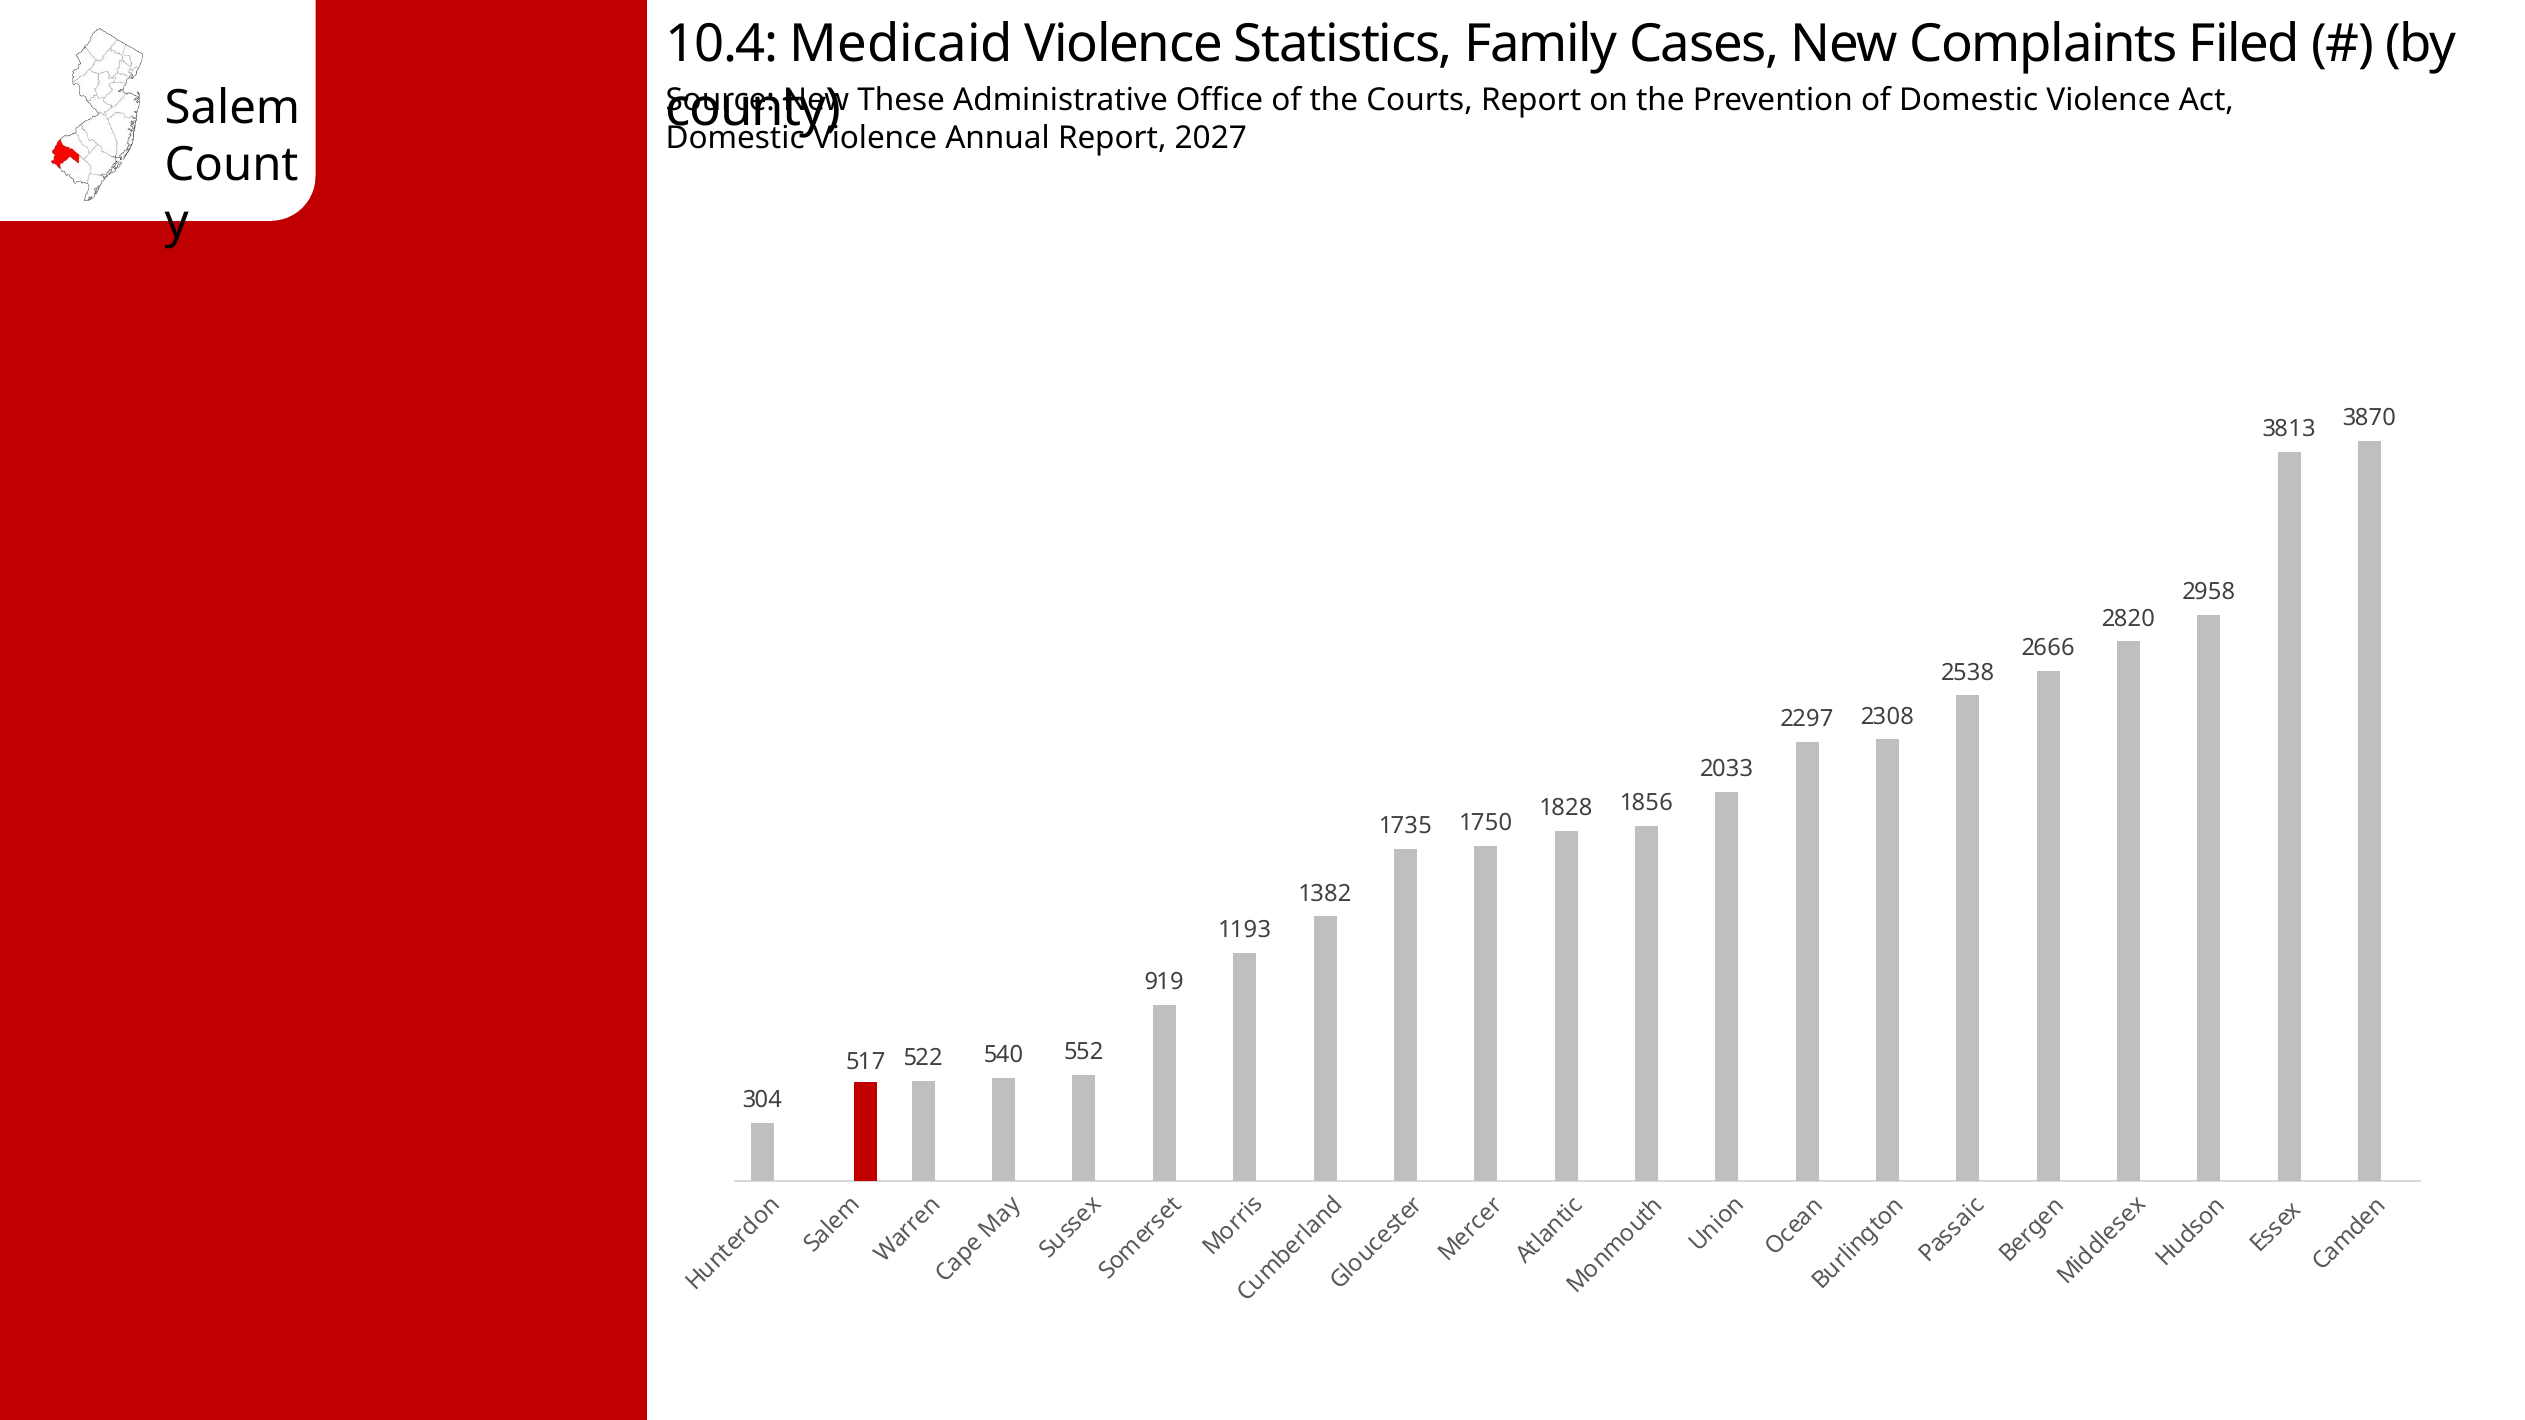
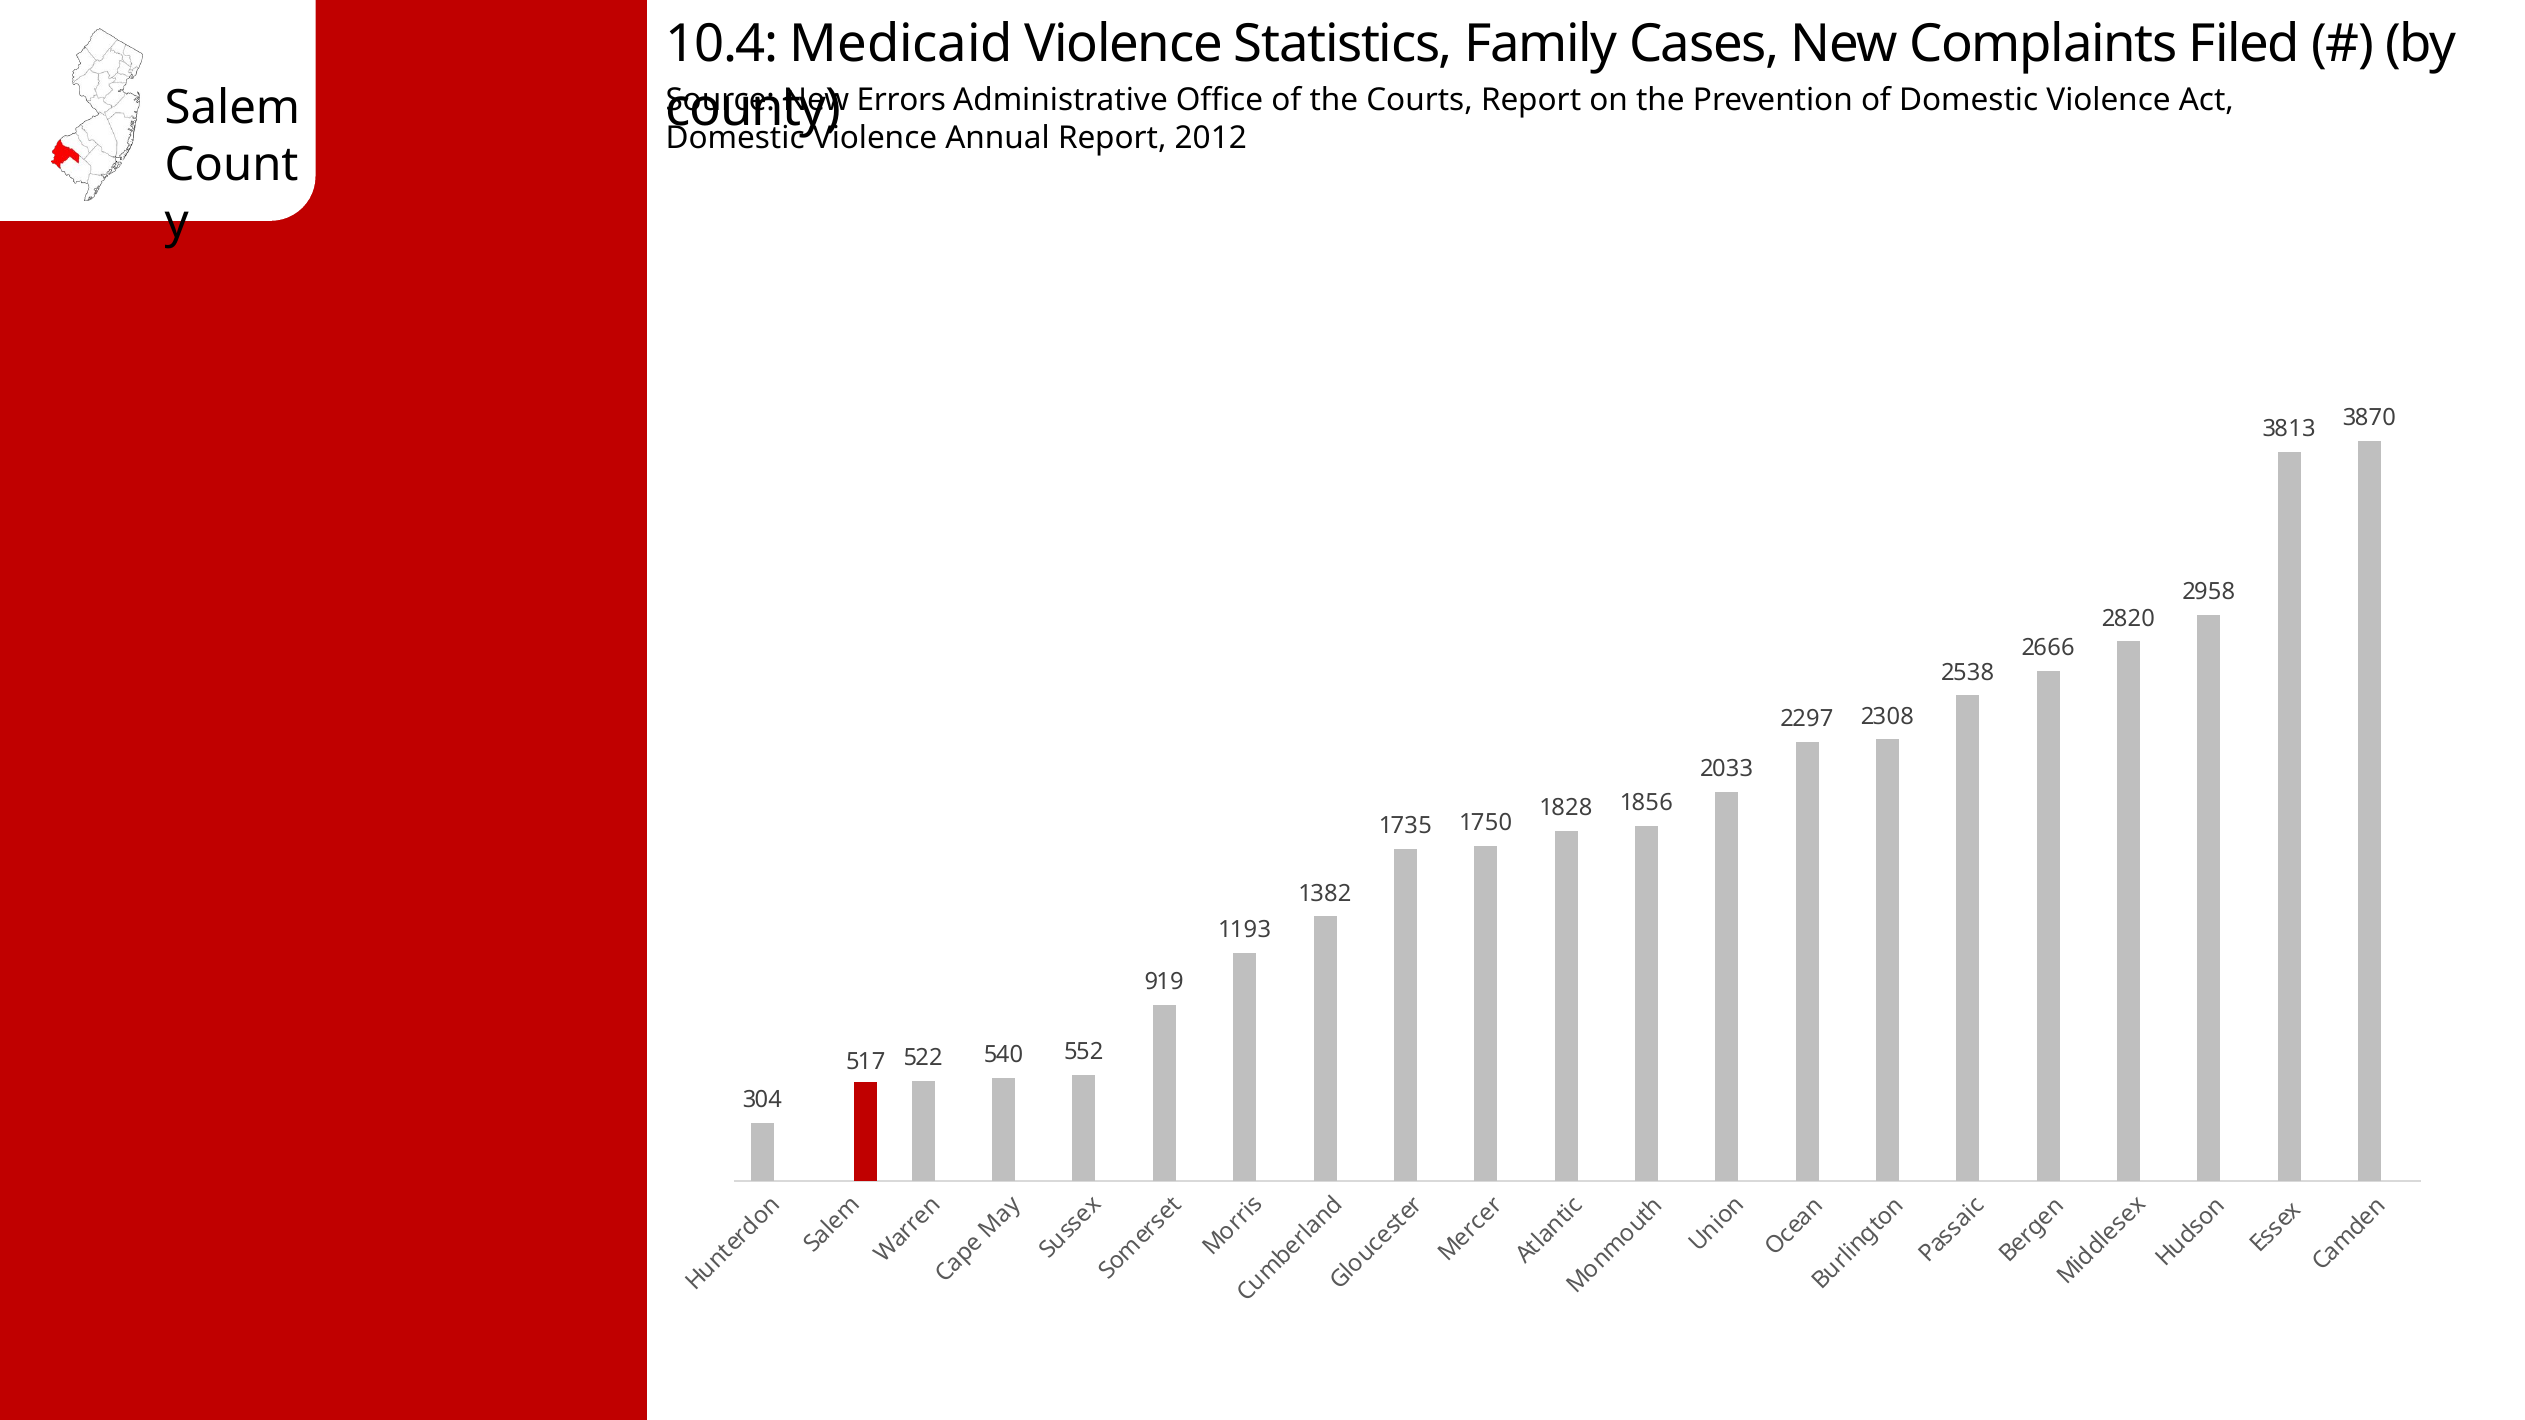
These: These -> Errors (901, 100)
2027: 2027 -> 2012 (1211, 138)
